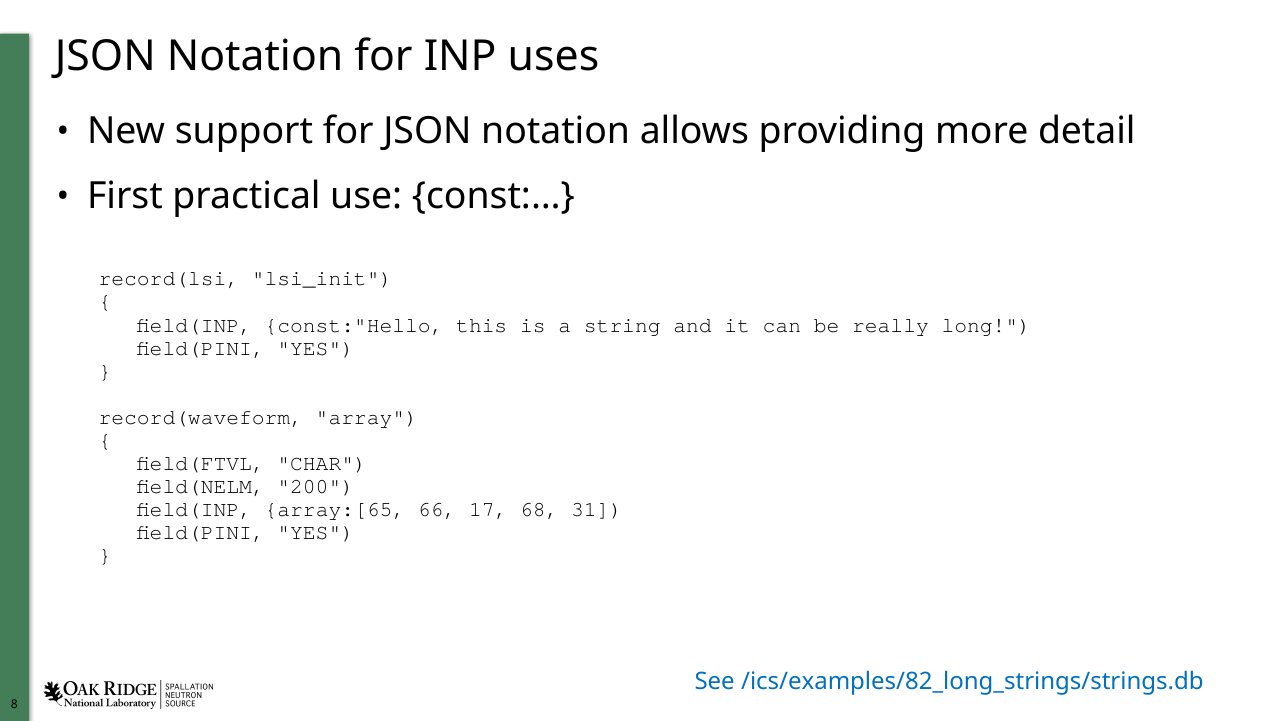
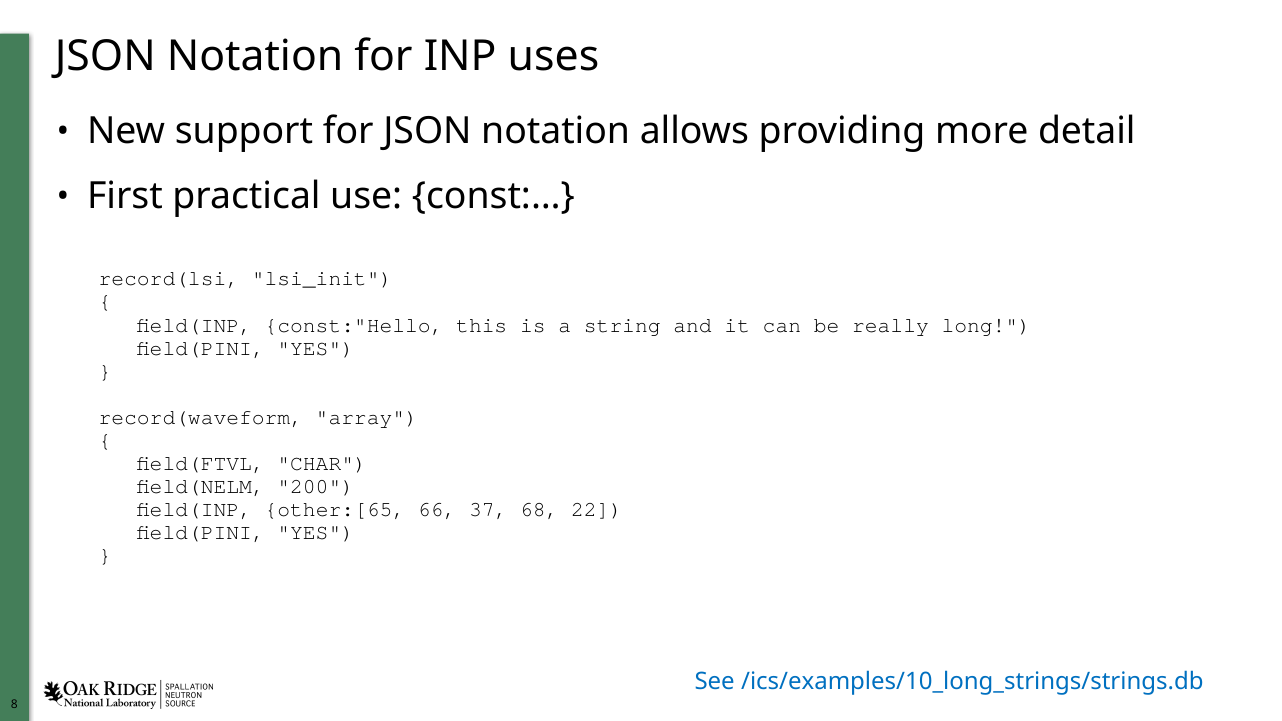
array:[65: array:[65 -> other:[65 (335, 509)
17: 17 -> 37 (488, 509)
31: 31 -> 22 (597, 509)
/ics/examples/82_long_strings/strings.db: /ics/examples/82_long_strings/strings.db -> /ics/examples/10_long_strings/strings.db (972, 682)
